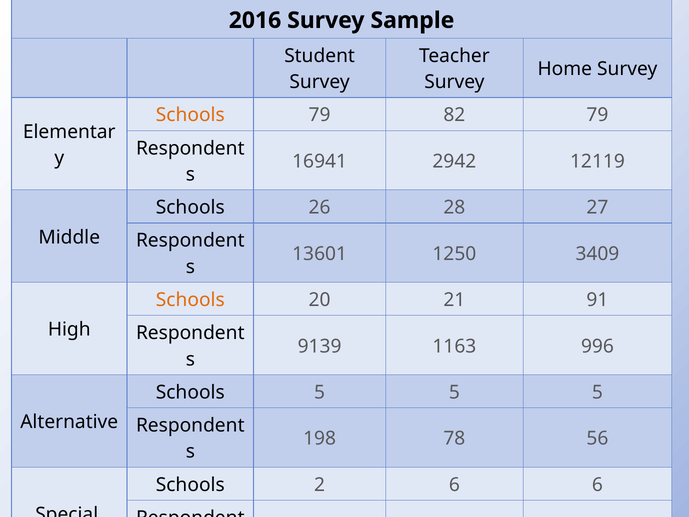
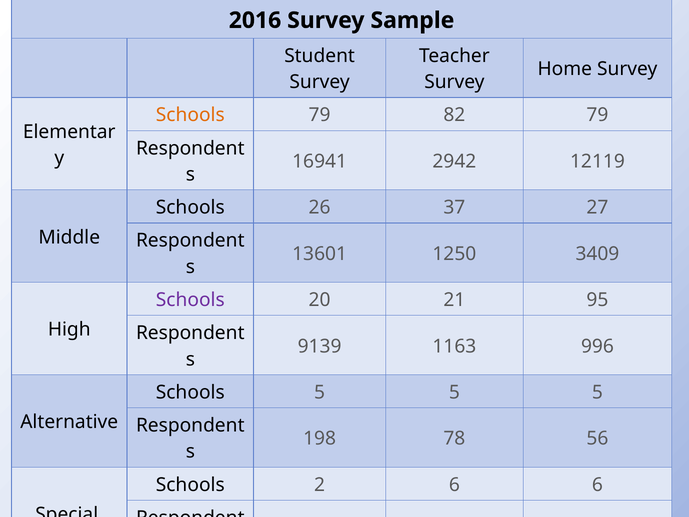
28: 28 -> 37 (454, 207)
Schools colour: orange -> purple (190, 300)
91: 91 -> 95 (597, 300)
